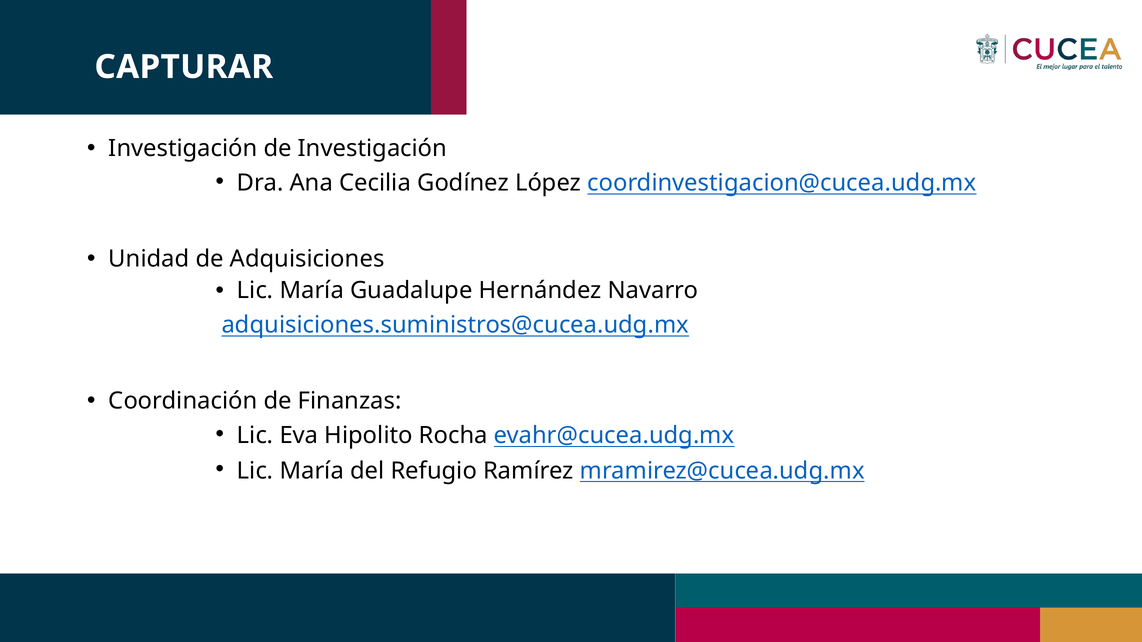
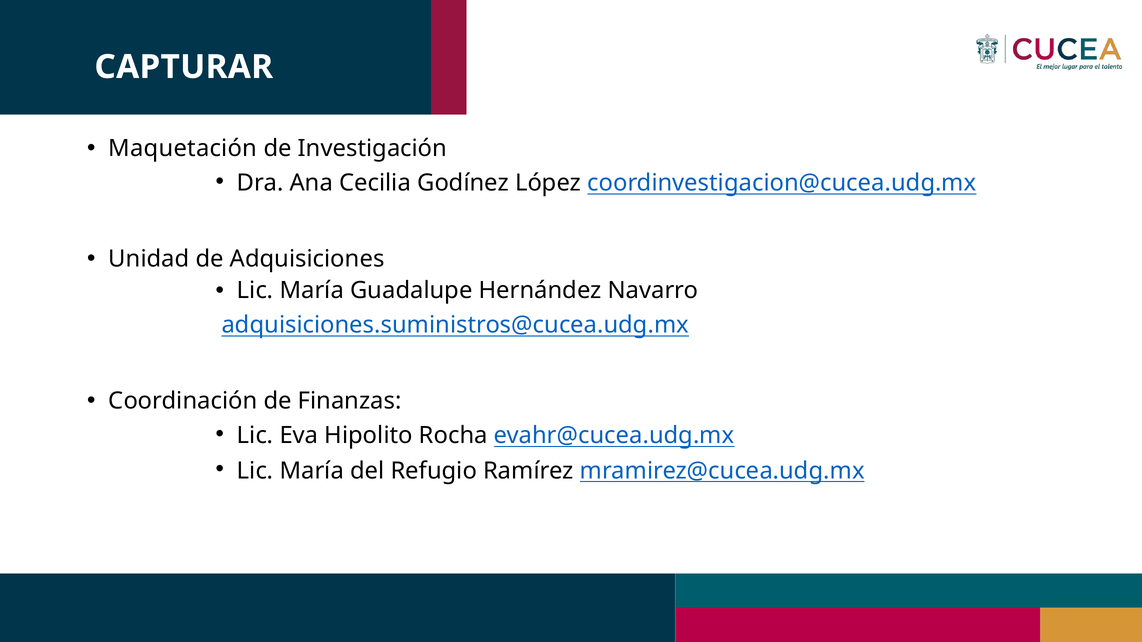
Investigación: Investigación -> Maquetación (183, 149)
